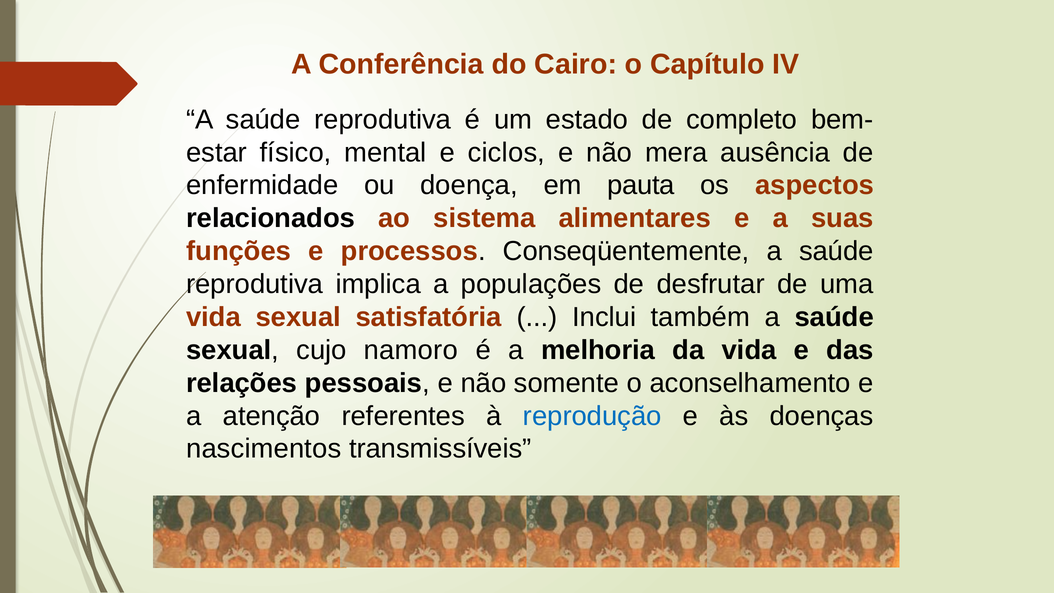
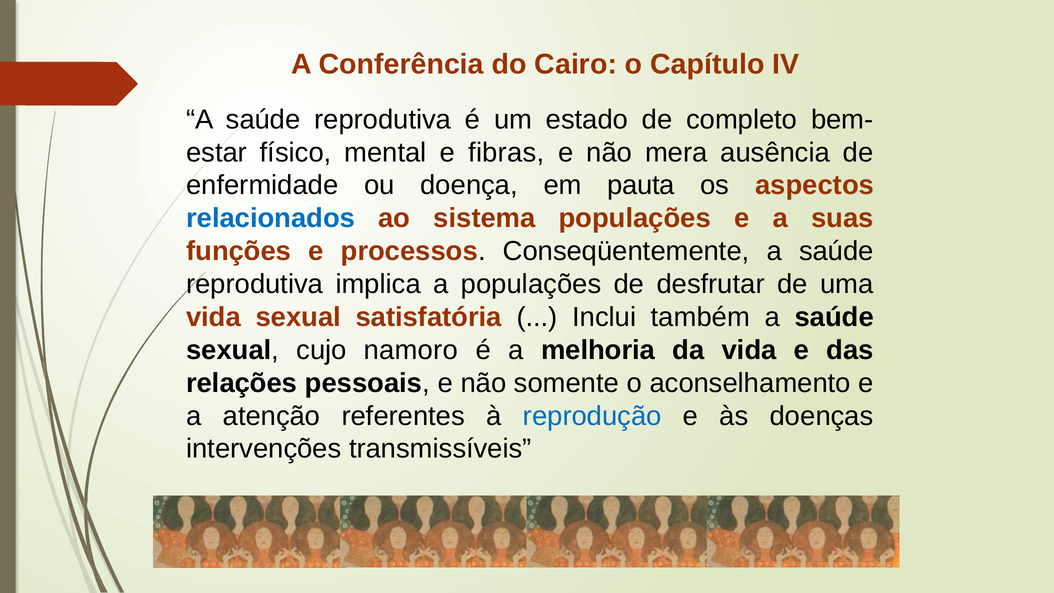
ciclos: ciclos -> fibras (506, 152)
relacionados colour: black -> blue (271, 218)
sistema alimentares: alimentares -> populações (635, 218)
nascimentos: nascimentos -> intervenções (264, 449)
